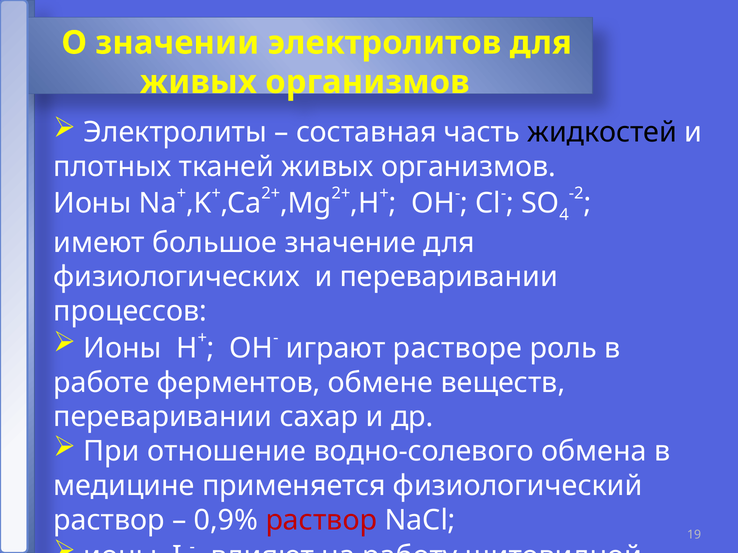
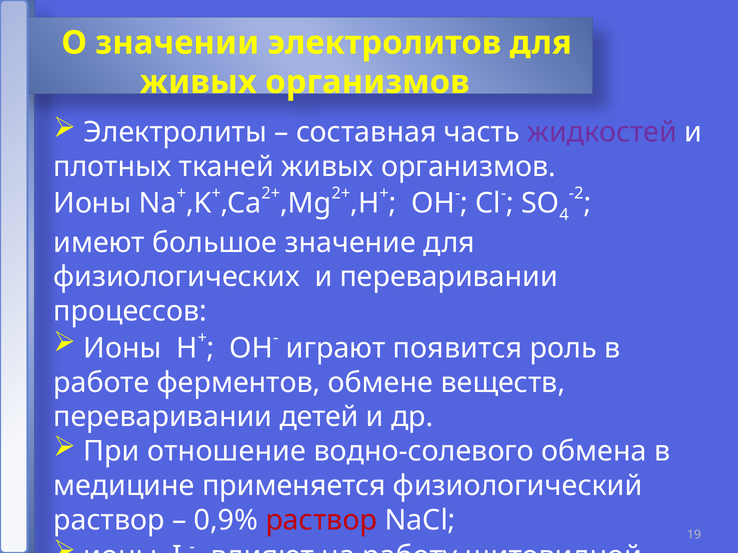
жидкостей colour: black -> purple (602, 132)
растворе: растворе -> появится (458, 348)
сахар: сахар -> детей (319, 417)
